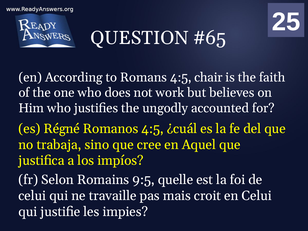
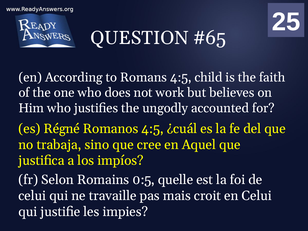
chair: chair -> child (209, 77)
9:5: 9:5 -> 0:5 (144, 180)
